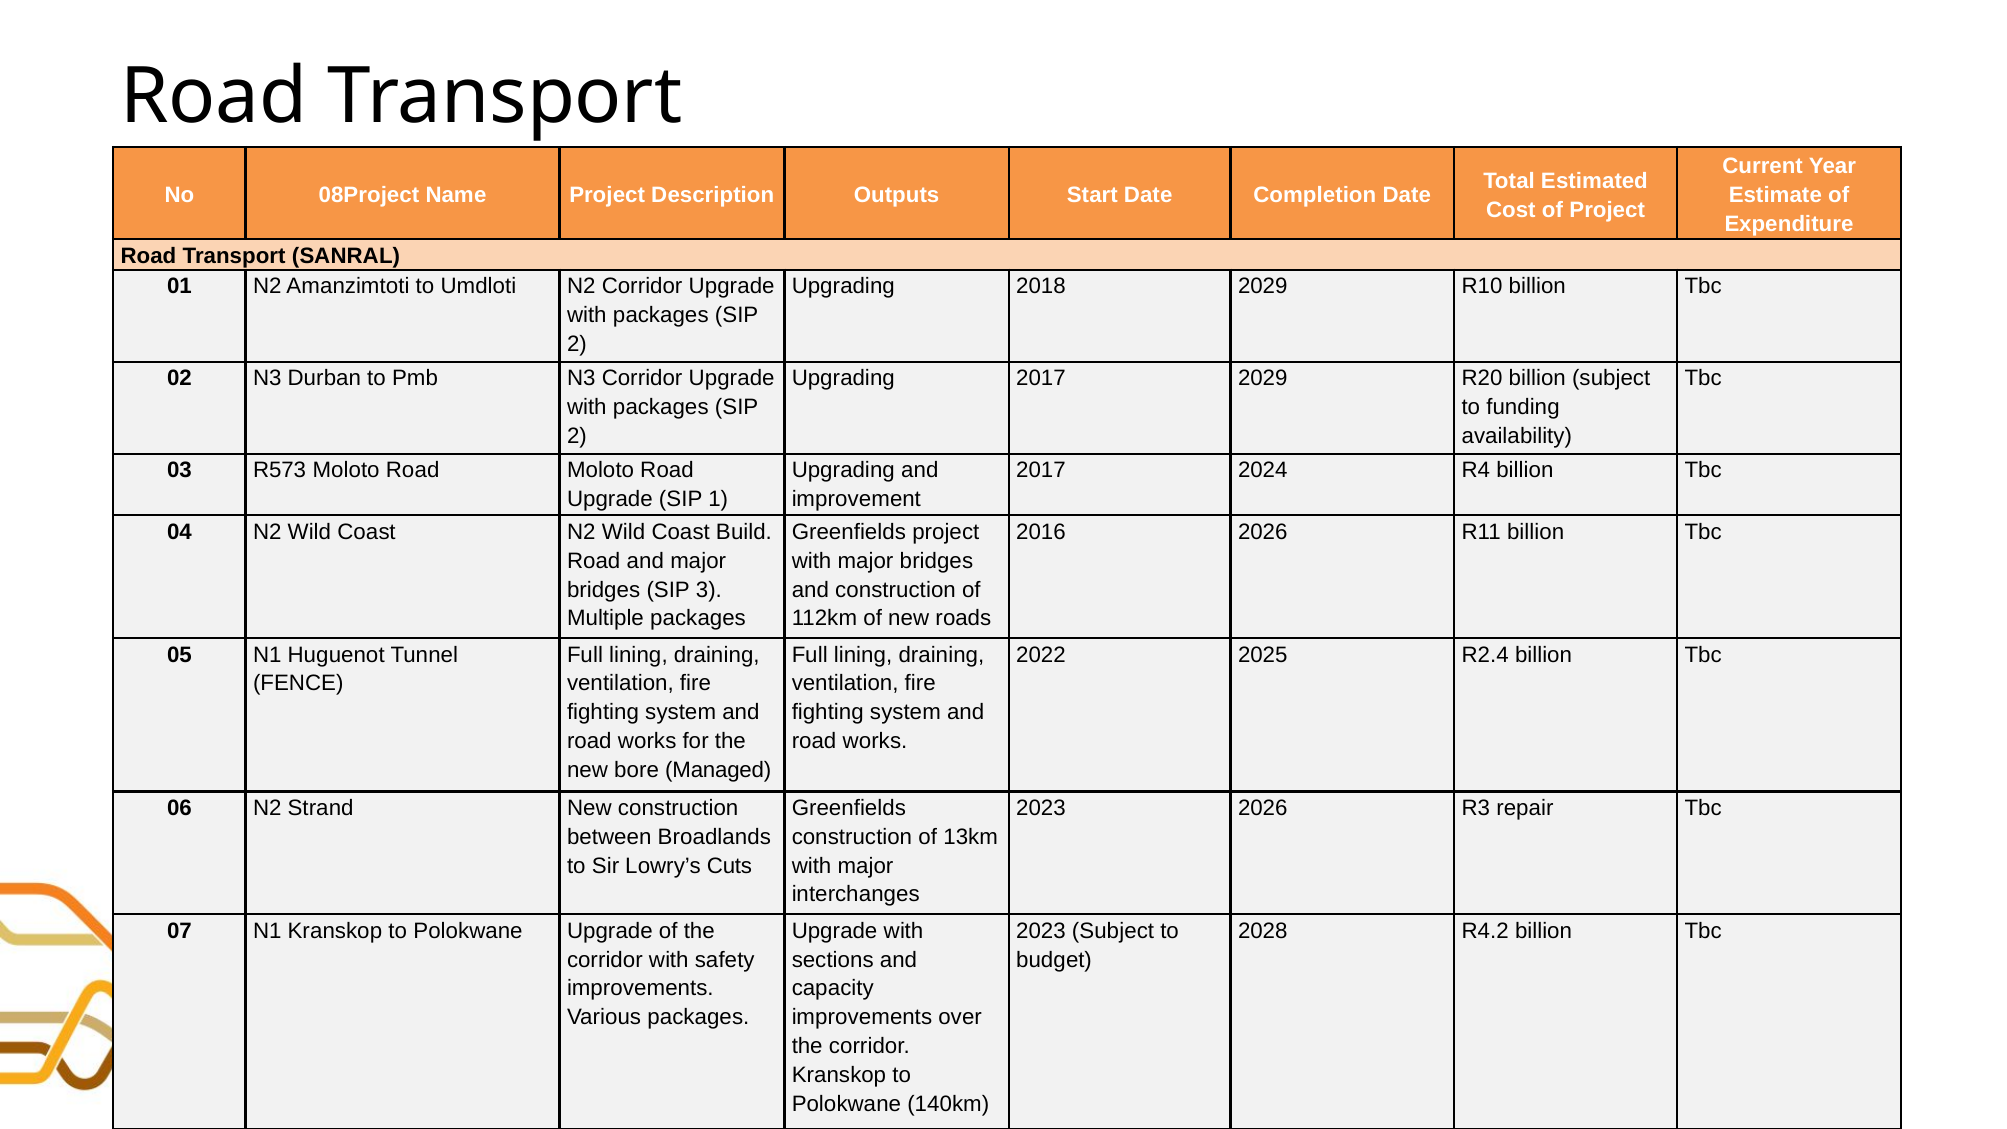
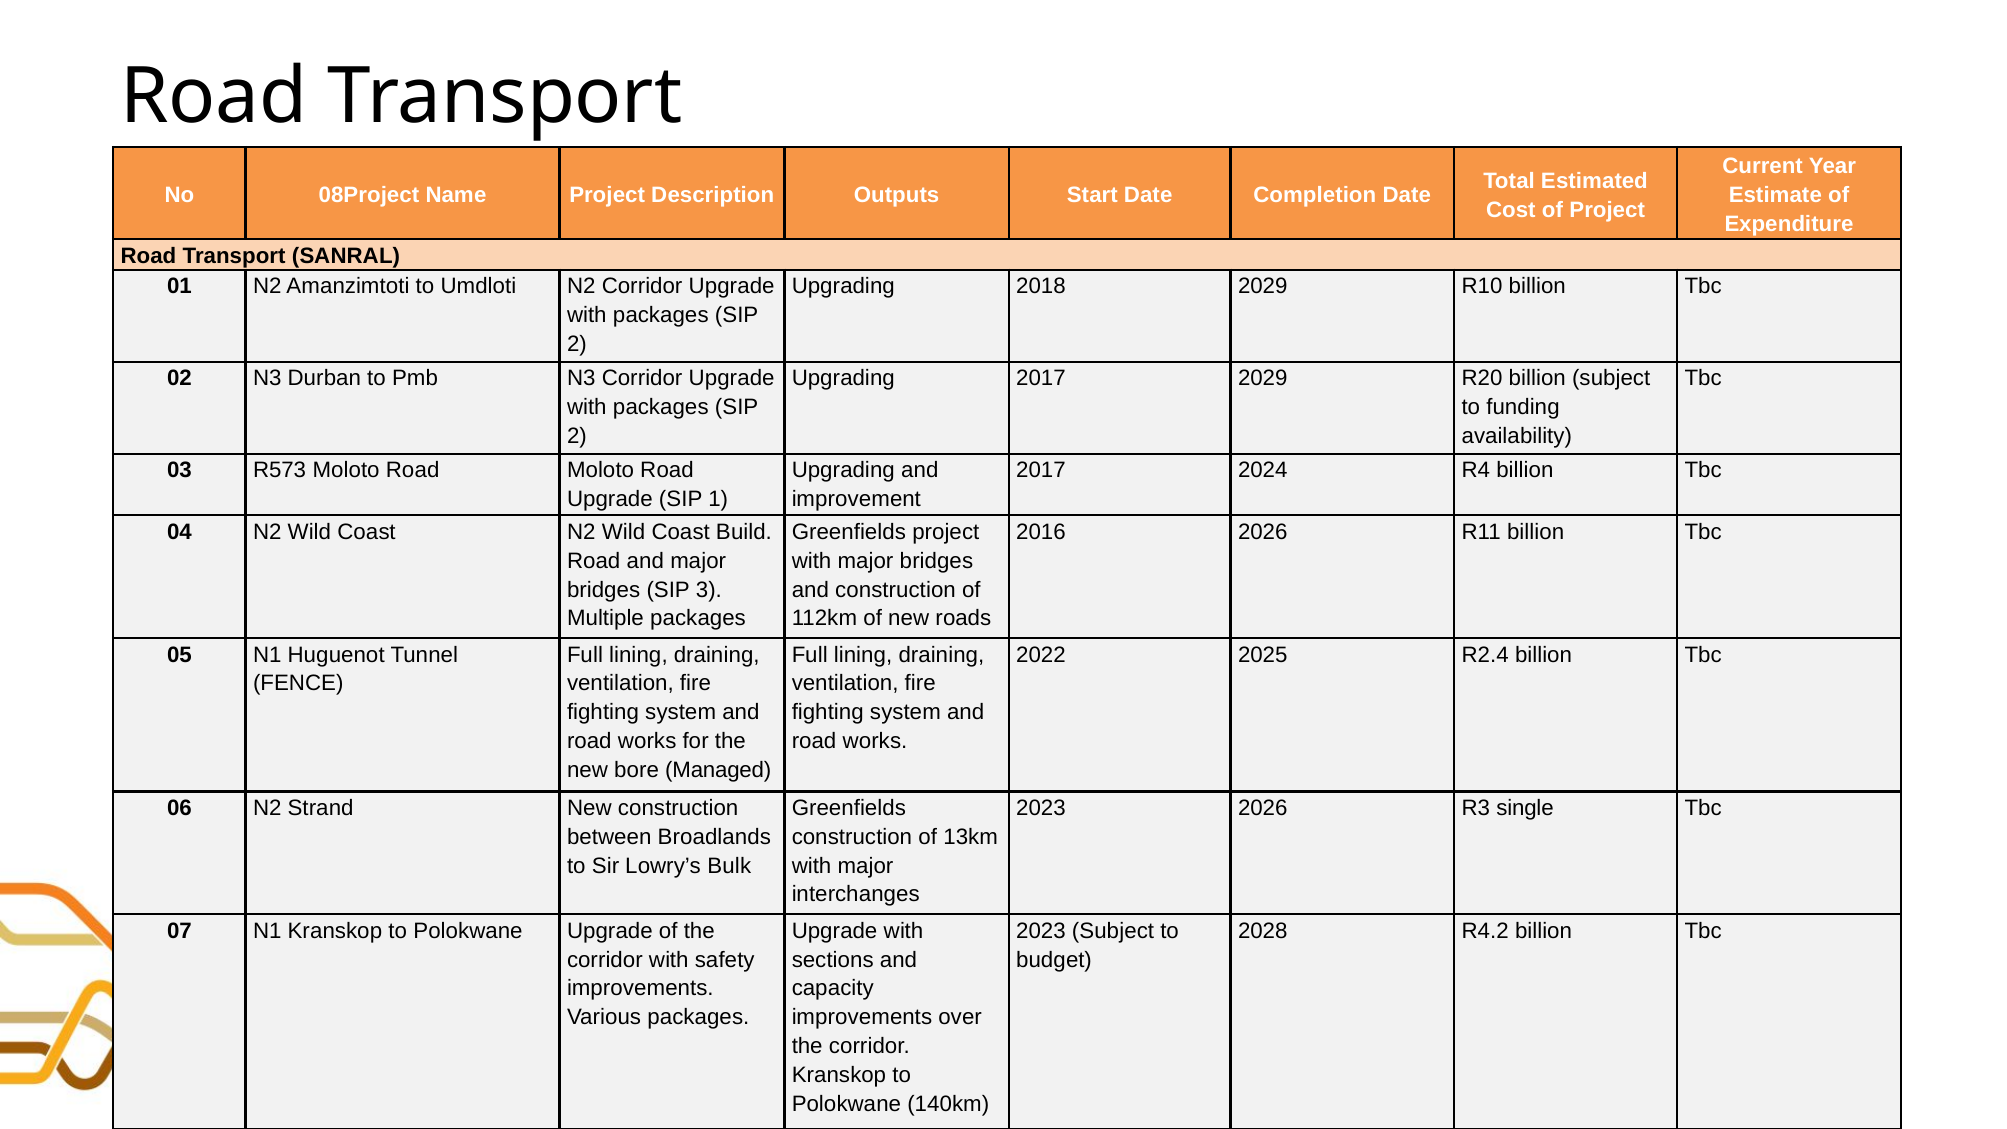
repair: repair -> single (1525, 808)
Cuts: Cuts -> Bulk (729, 866)
